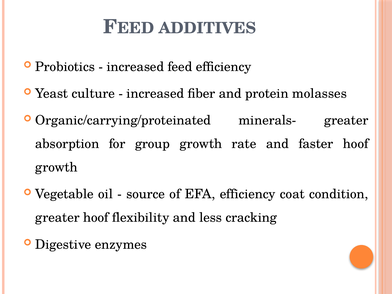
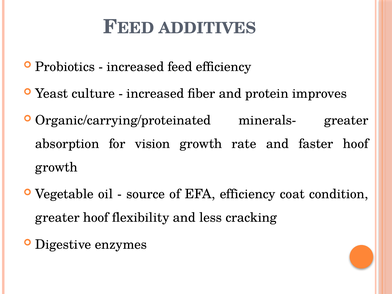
molasses: molasses -> improves (320, 94)
group: group -> vision (153, 144)
